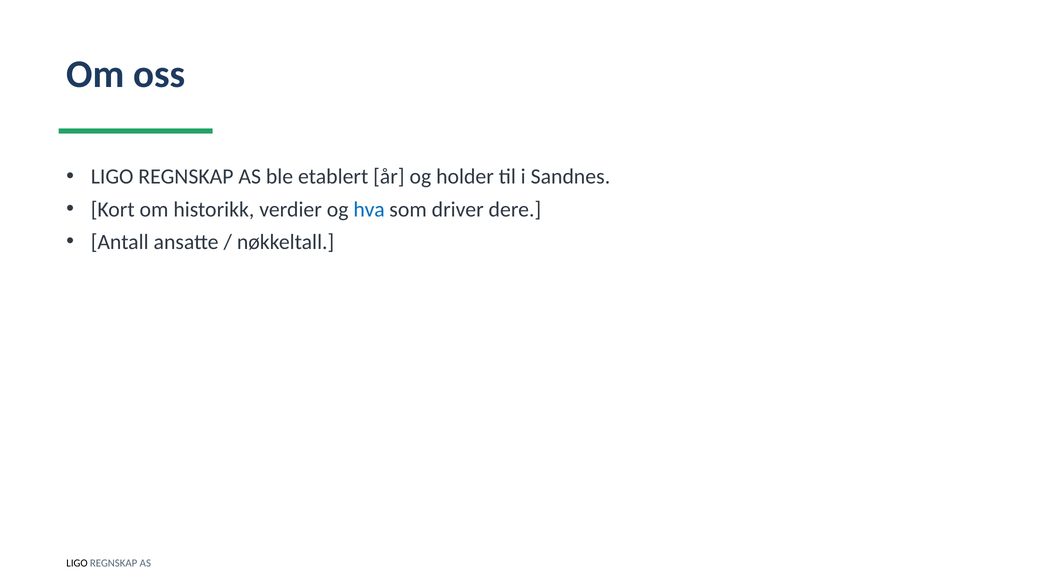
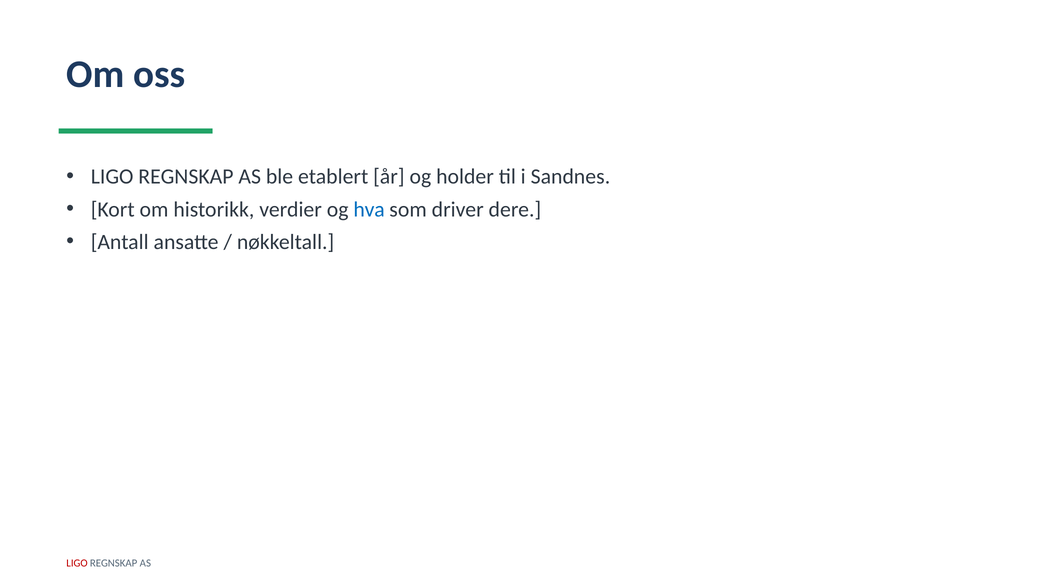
LIGO colour: black -> red (77, 563)
